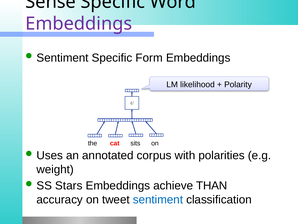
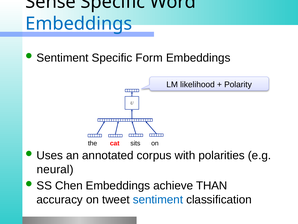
Embeddings colour: purple -> blue (79, 24)
weight: weight -> neural (55, 169)
Stars: Stars -> Chen (69, 185)
